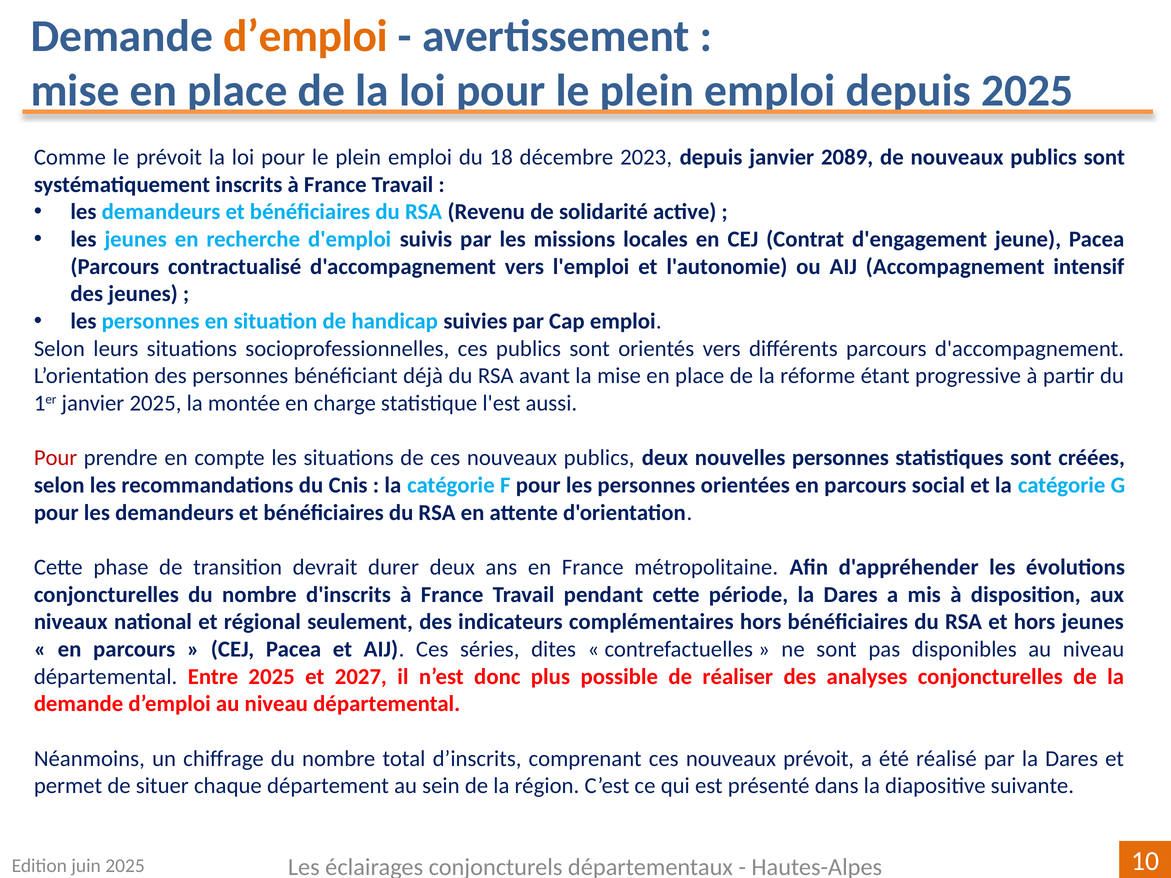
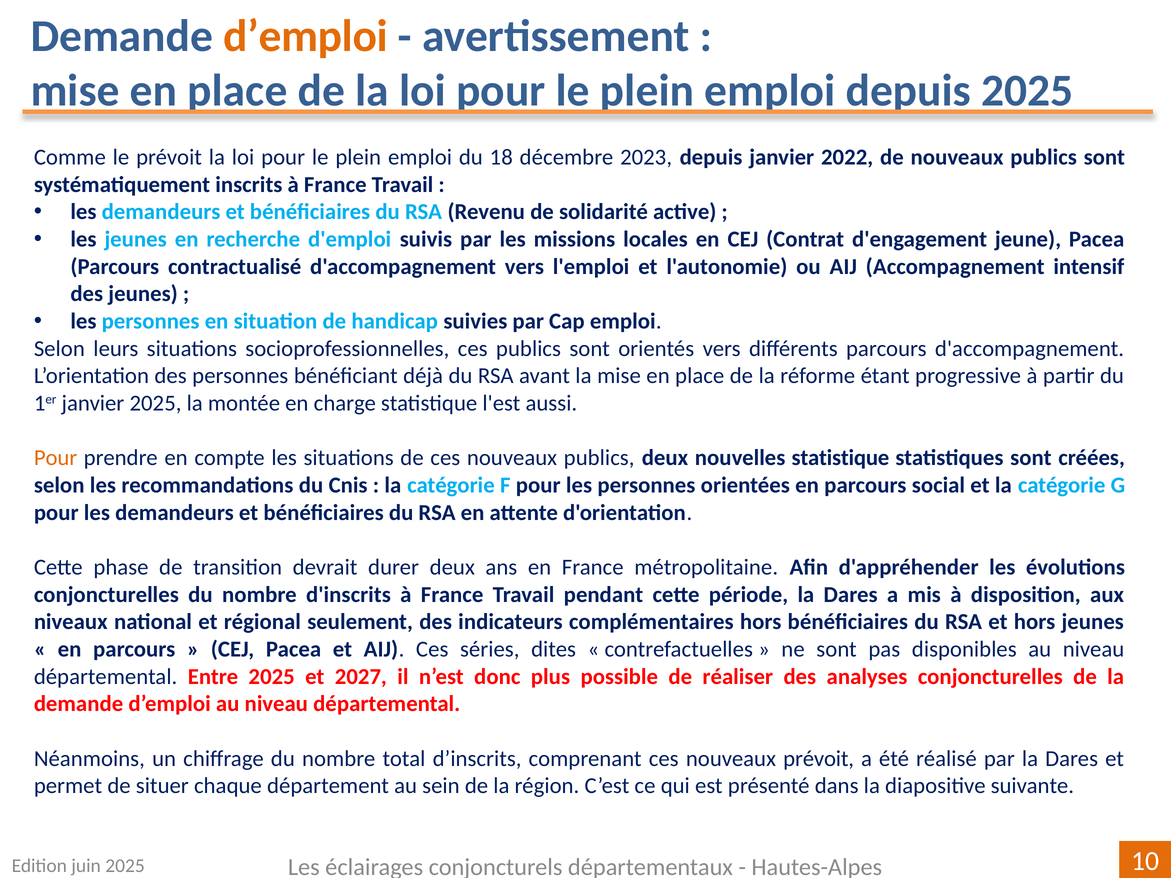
2089: 2089 -> 2022 (847, 157)
Pour colour: red -> orange (56, 458)
nouvelles personnes: personnes -> statistique (840, 458)
